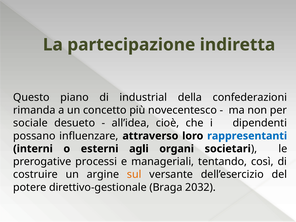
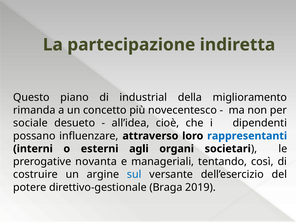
confederazioni: confederazioni -> miglioramento (250, 97)
processi: processi -> novanta (96, 162)
sul colour: orange -> blue (134, 174)
2032: 2032 -> 2019 (200, 187)
